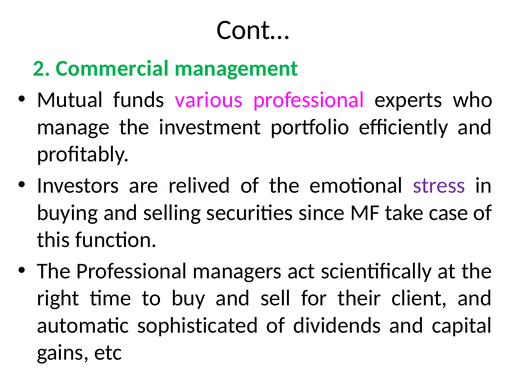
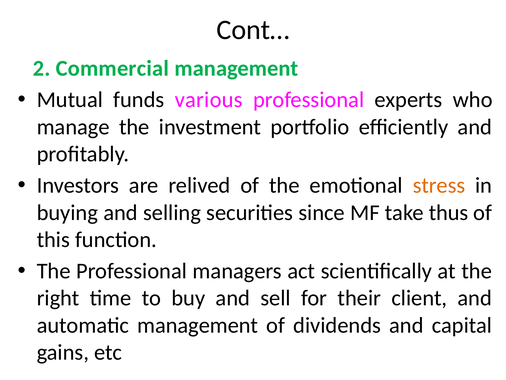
stress colour: purple -> orange (439, 185)
case: case -> thus (449, 212)
automatic sophisticated: sophisticated -> management (198, 325)
